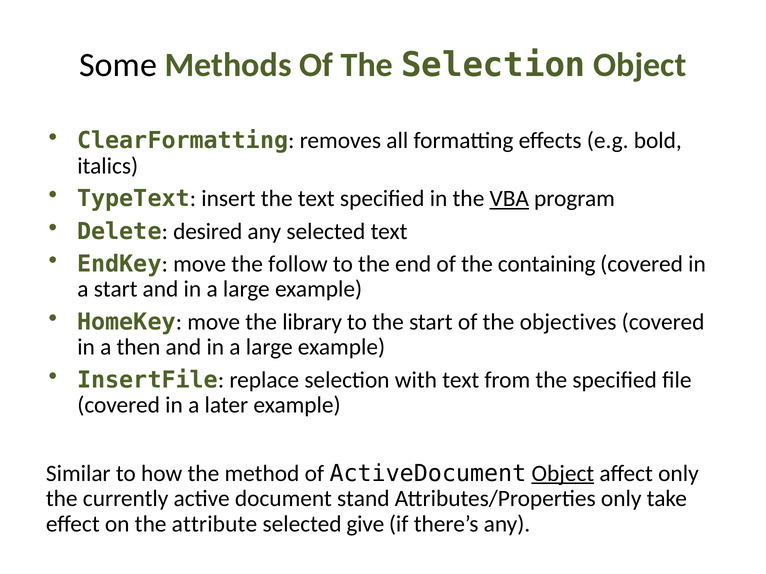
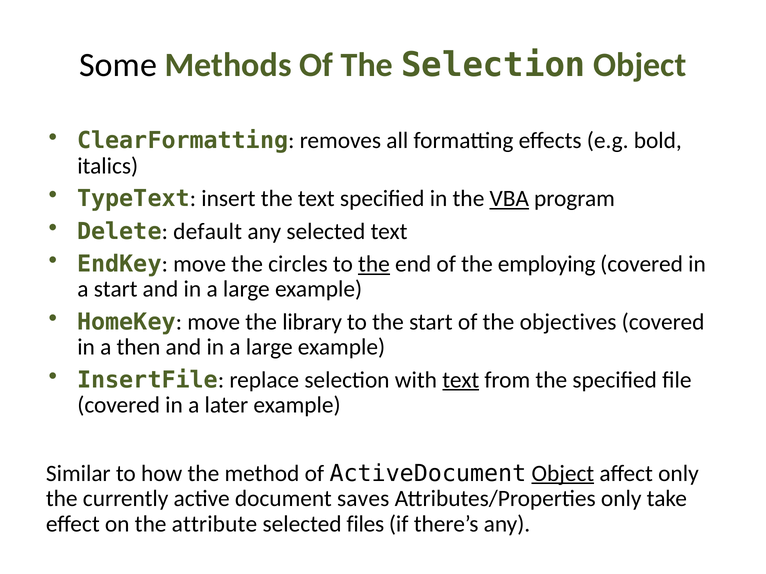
desired: desired -> default (208, 232)
follow: follow -> circles (298, 264)
the underline: none -> present (374, 264)
containing: containing -> employing (547, 264)
text underline: none -> present (461, 380)
stand: stand -> saves (363, 499)
give: give -> files (365, 524)
